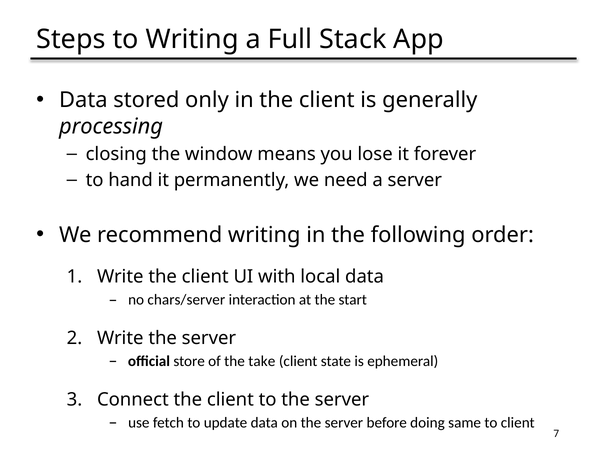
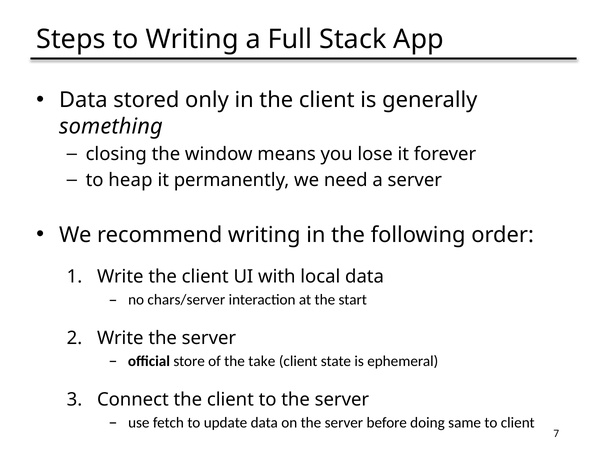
processing: processing -> something (111, 127)
hand: hand -> heap (130, 180)
